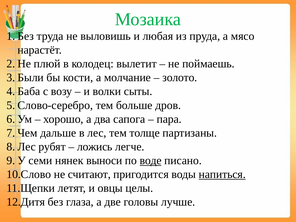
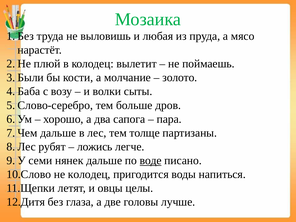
нянек выноси: выноси -> дальше (104, 161)
не считают: считают -> колодец (89, 174)
напиться underline: present -> none (222, 174)
